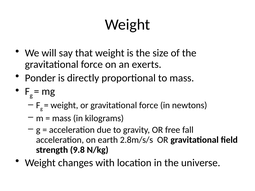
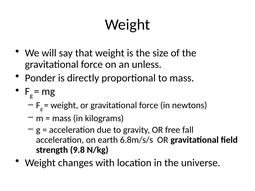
exerts: exerts -> unless (147, 64)
2.8m/s/s: 2.8m/s/s -> 6.8m/s/s (136, 140)
